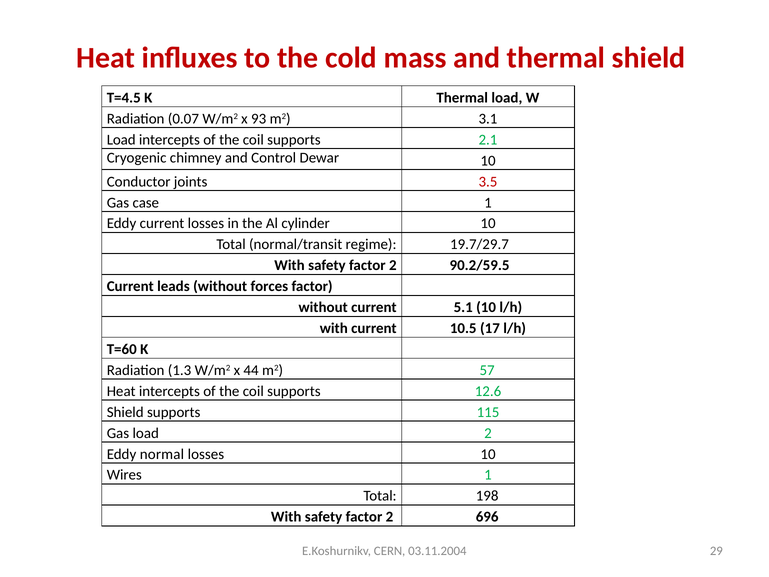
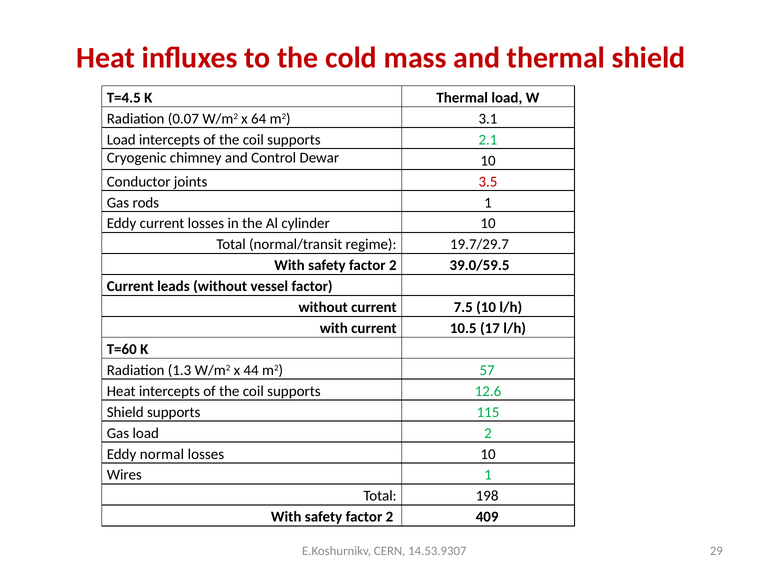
93: 93 -> 64 (259, 119)
case: case -> rods (146, 202)
90.2/59.5: 90.2/59.5 -> 39.0/59.5 (480, 265)
forces: forces -> vessel (269, 286)
5.1: 5.1 -> 7.5 (463, 307)
696: 696 -> 409 (487, 517)
03.11.2004: 03.11.2004 -> 14.53.9307 (437, 551)
